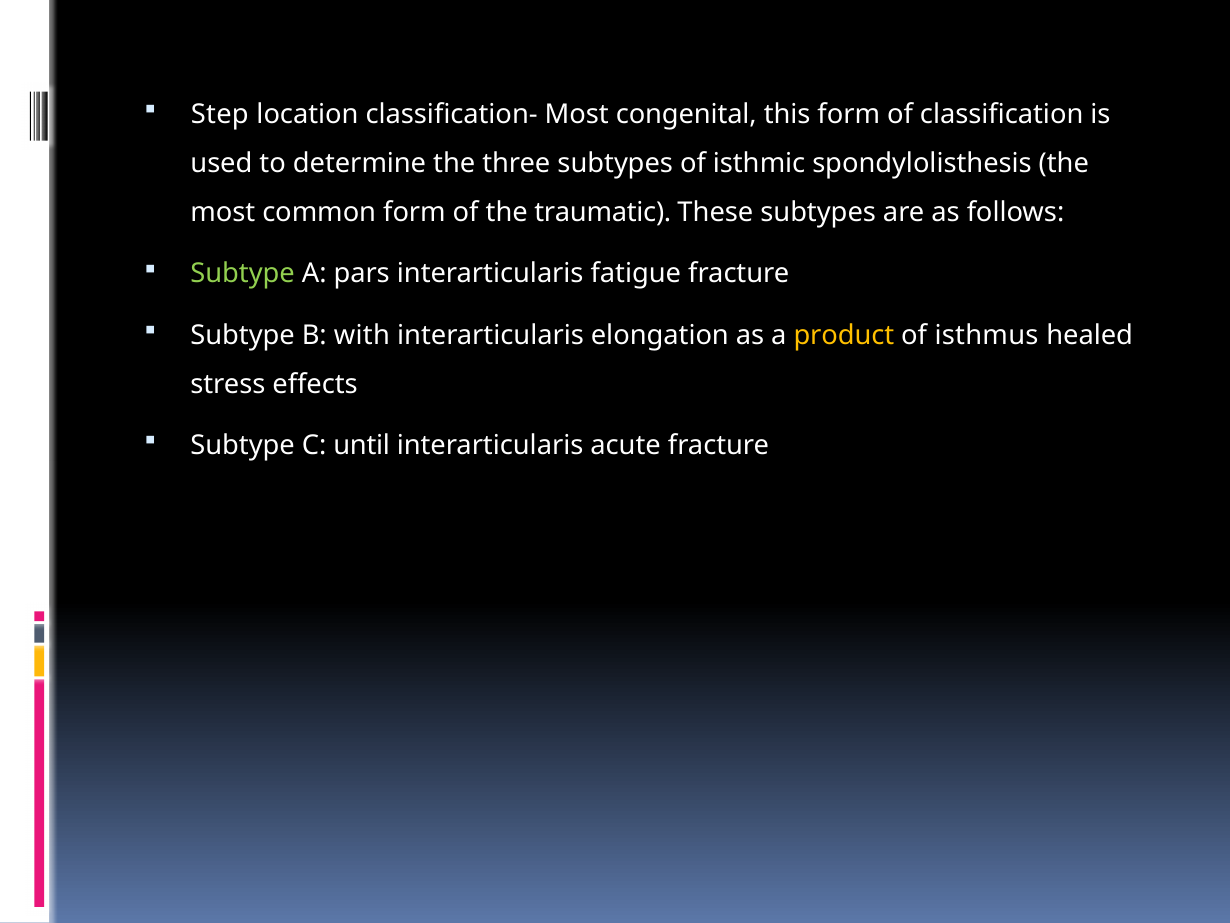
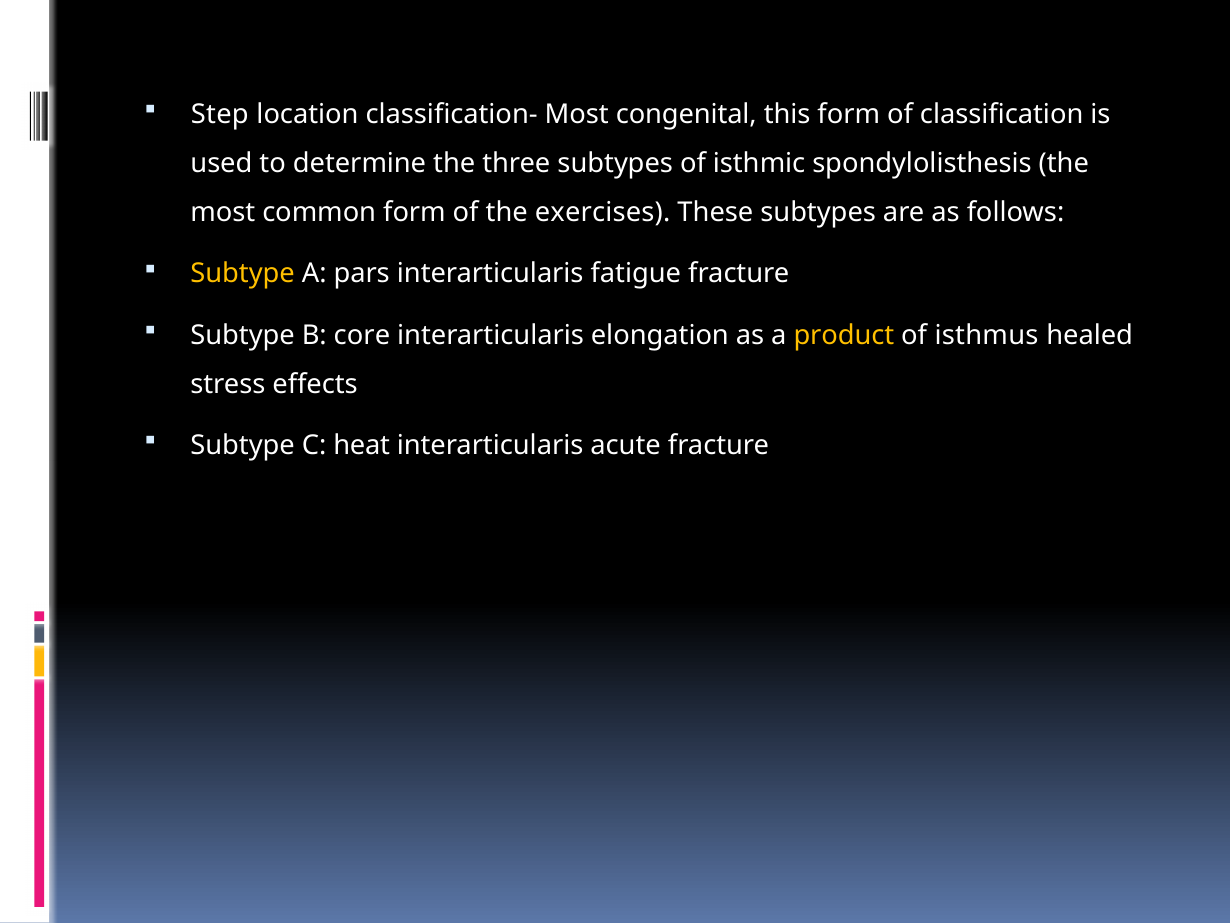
traumatic: traumatic -> exercises (603, 213)
Subtype colour: light green -> yellow (243, 274)
with: with -> core (362, 335)
until: until -> heat (362, 445)
